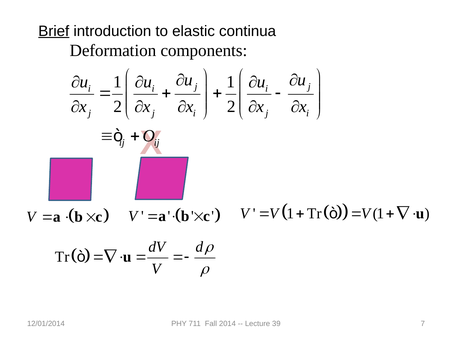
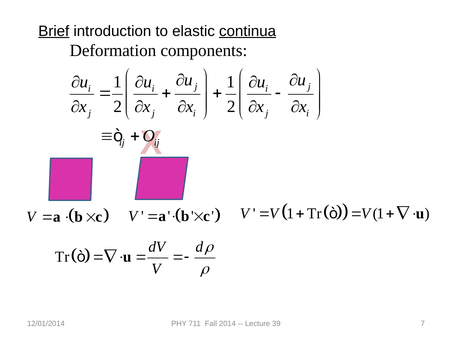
continua underline: none -> present (248, 31)
